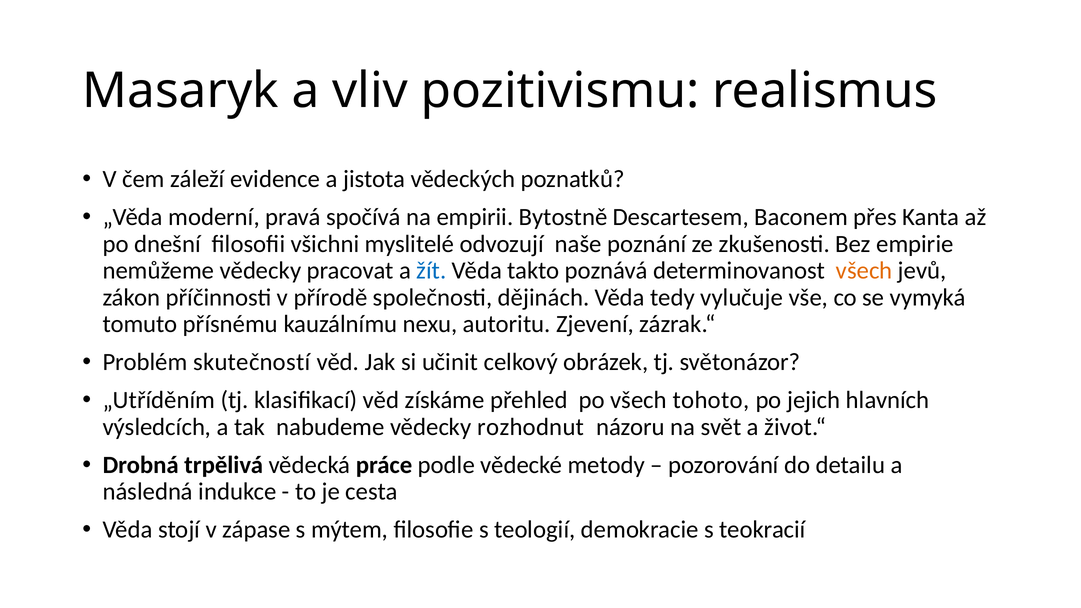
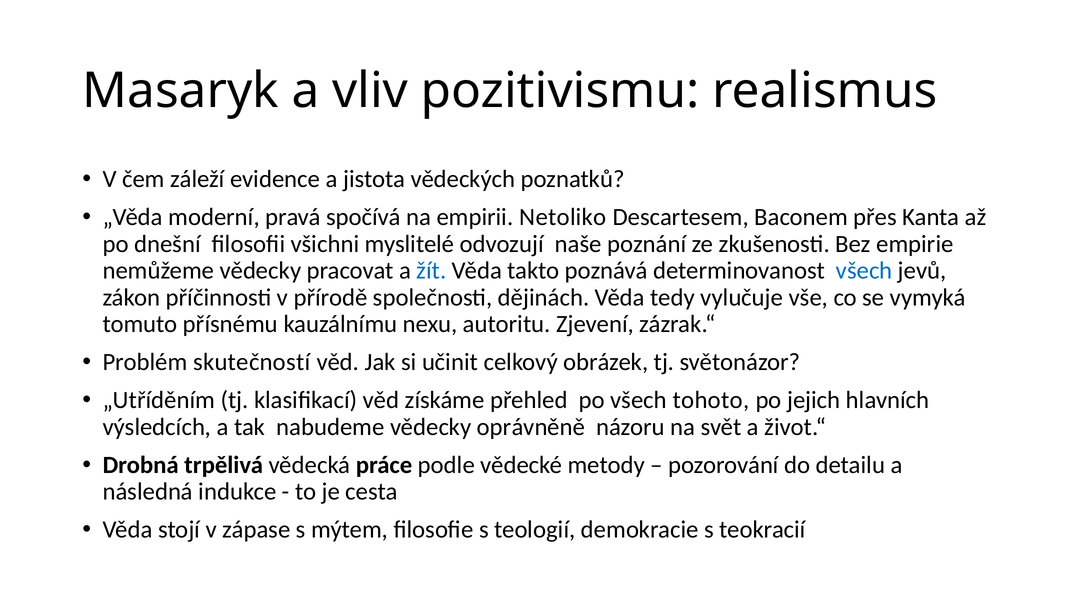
Bytostně: Bytostně -> Netoliko (563, 217)
všech colour: orange -> blue (864, 271)
rozhodnut: rozhodnut -> oprávněně (531, 427)
